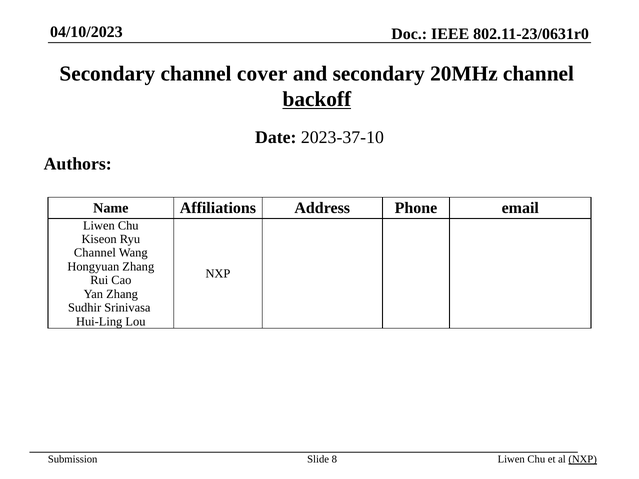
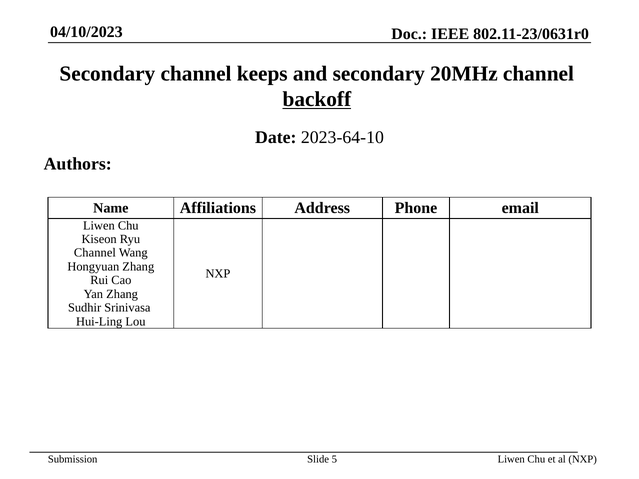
cover: cover -> keeps (262, 74)
2023-37-10: 2023-37-10 -> 2023-64-10 (342, 138)
8: 8 -> 5 (334, 460)
NXP underline: present -> none (583, 460)
